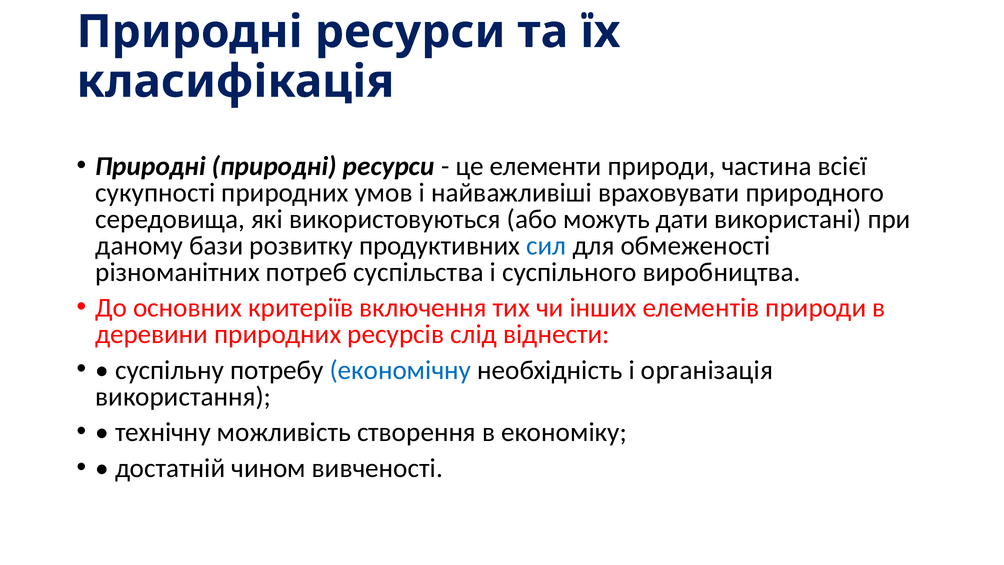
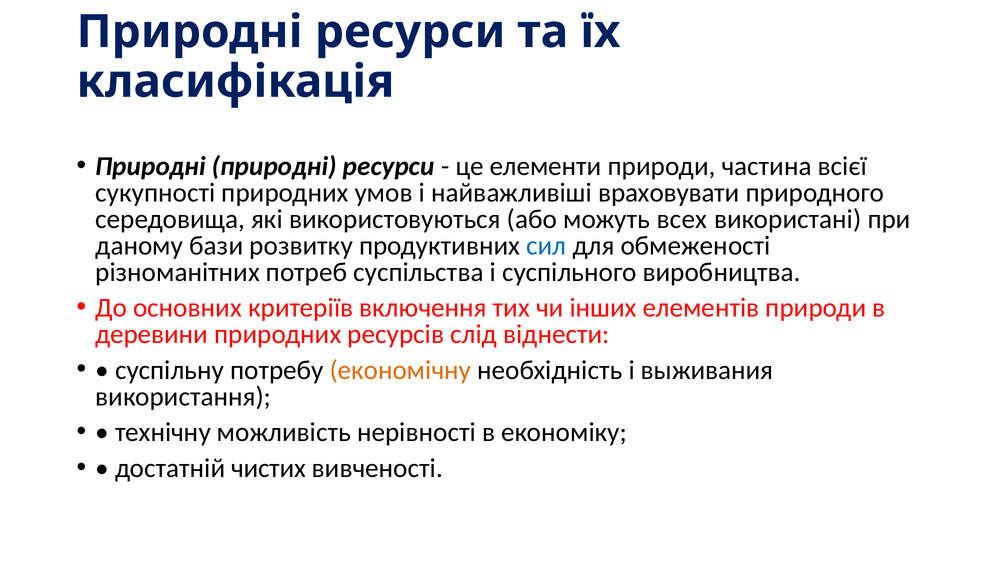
дати: дати -> всех (682, 219)
економічну colour: blue -> orange (400, 370)
організація: організація -> выживания (707, 370)
створення: створення -> нерівності (416, 432)
чином: чином -> чистих (269, 468)
